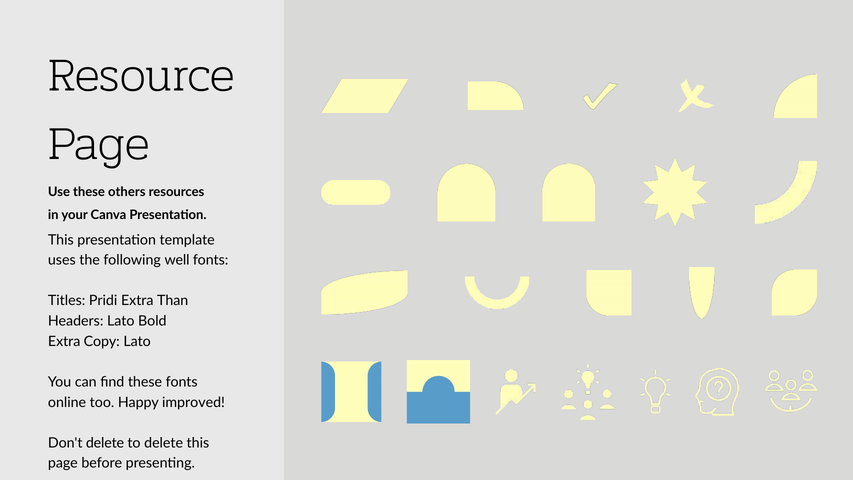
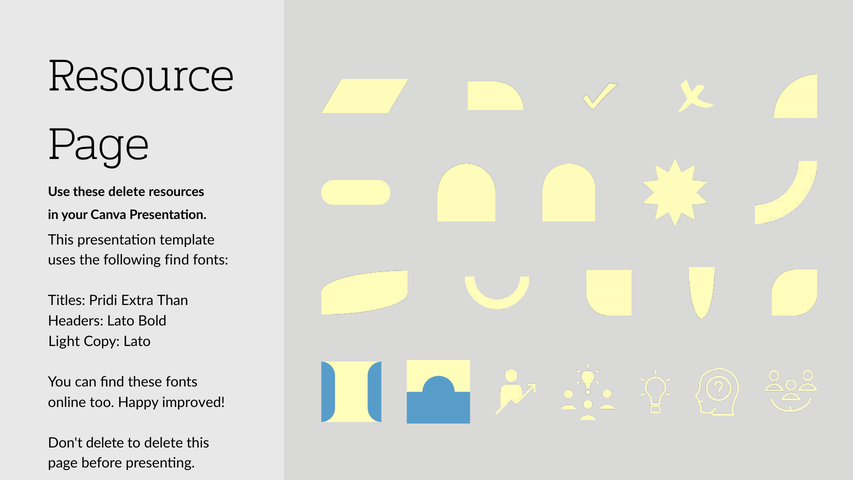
these others: others -> delete (127, 192)
following well: well -> find (177, 260)
Extra: Extra -> Light (64, 341)
